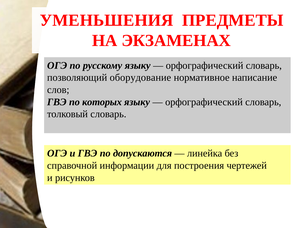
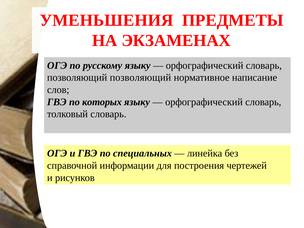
позволяющий оборудование: оборудование -> позволяющий (140, 78)
допускаются: допускаются -> специальных (142, 153)
